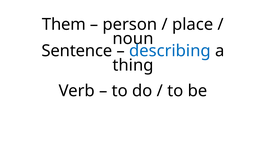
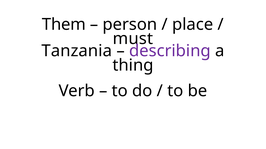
noun: noun -> must (133, 39)
Sentence: Sentence -> Tanzania (77, 51)
describing colour: blue -> purple (170, 51)
